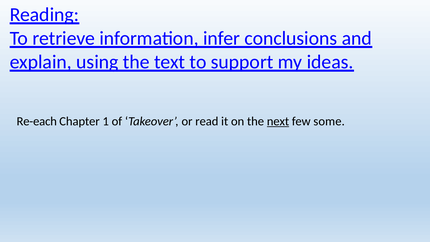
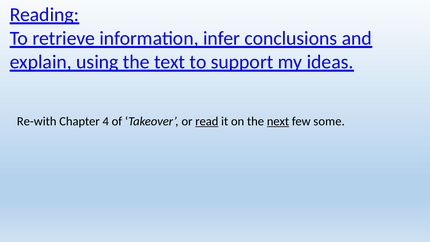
Re-each: Re-each -> Re-with (37, 121)
1: 1 -> 4 (106, 121)
read underline: none -> present (207, 121)
